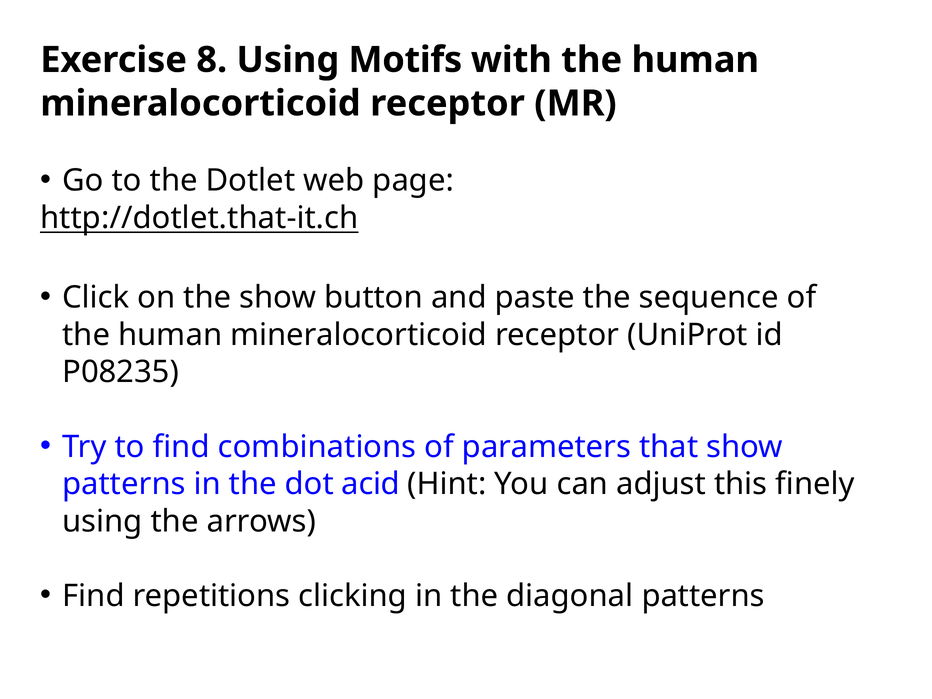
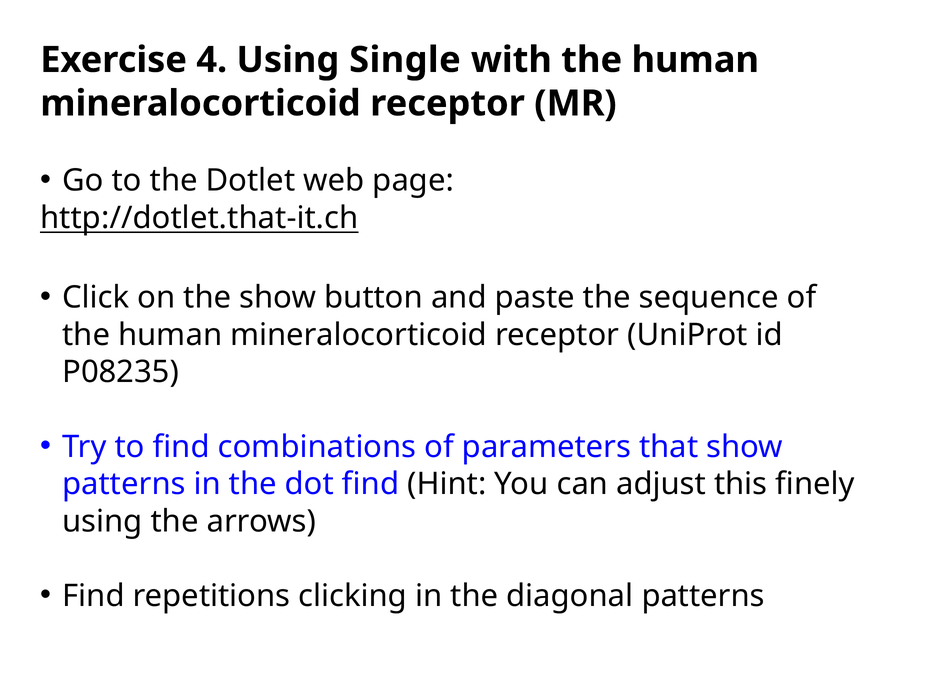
8: 8 -> 4 (212, 60)
Motifs: Motifs -> Single (405, 60)
dot acid: acid -> find (371, 484)
